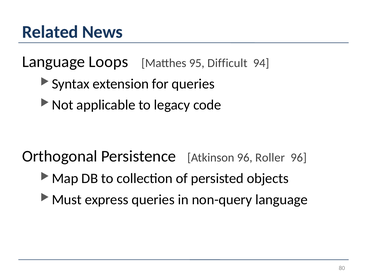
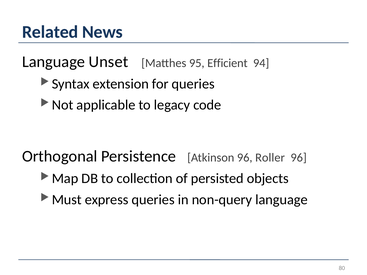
Loops: Loops -> Unset (108, 62)
Difficult: Difficult -> Efficient (227, 63)
